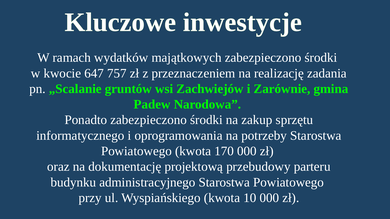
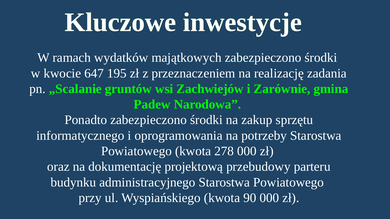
757: 757 -> 195 (117, 73)
170: 170 -> 278 (224, 151)
10: 10 -> 90 (250, 198)
